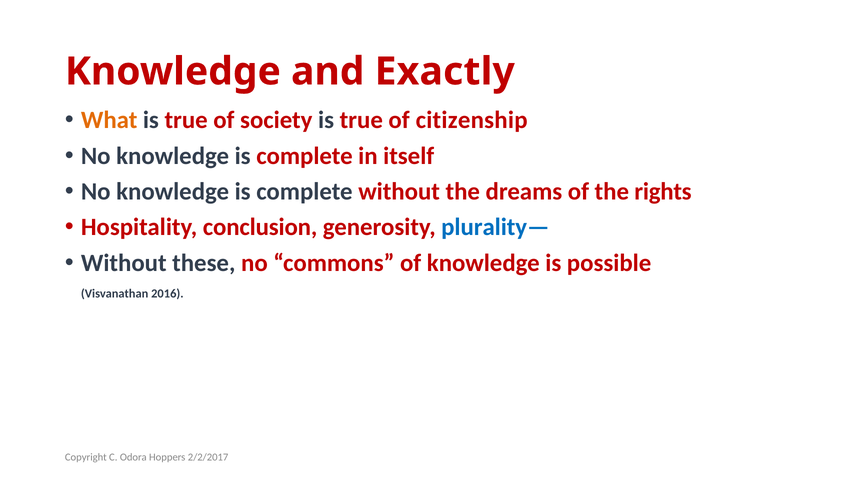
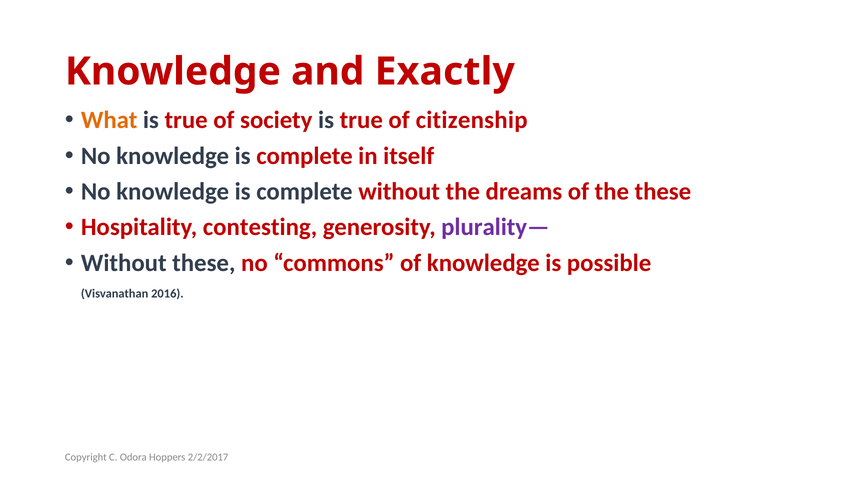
the rights: rights -> these (663, 192)
conclusion: conclusion -> contesting (260, 227)
plurality— colour: blue -> purple (495, 227)
